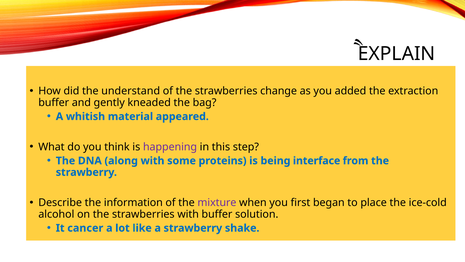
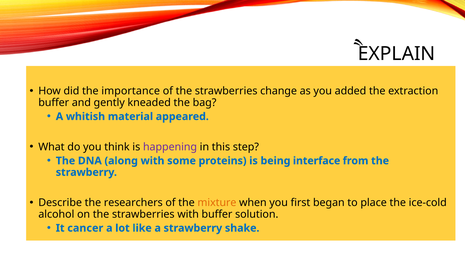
understand: understand -> importance (131, 91)
information: information -> researchers (133, 202)
mixture colour: purple -> orange (217, 202)
